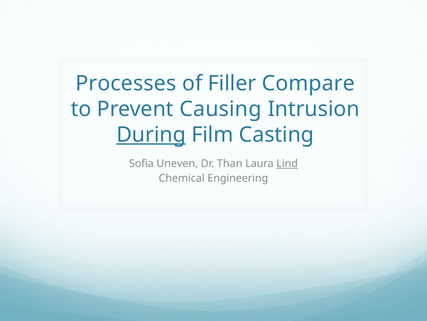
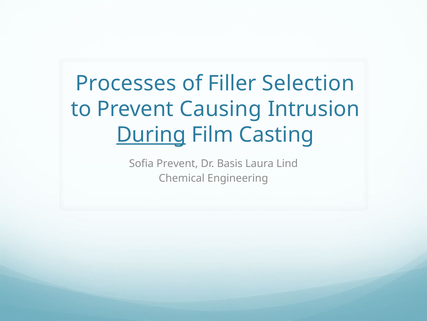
Compare: Compare -> Selection (308, 83)
Sofia Uneven: Uneven -> Prevent (177, 163)
Than: Than -> Basis (230, 163)
Lind underline: present -> none (287, 163)
